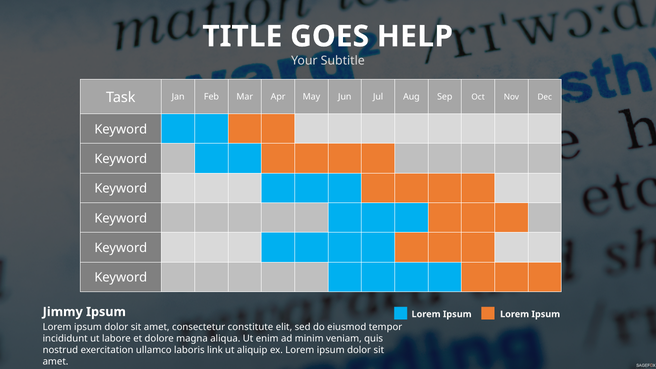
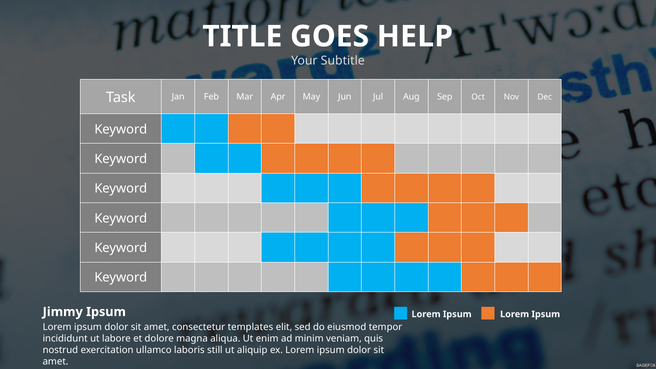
constitute: constitute -> templates (250, 327)
link: link -> still (215, 350)
